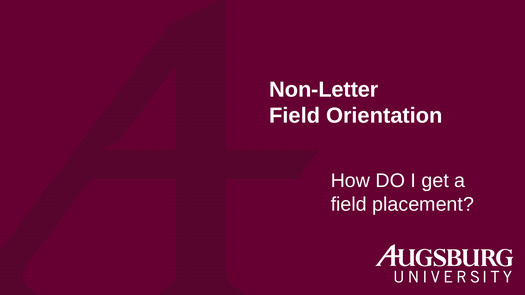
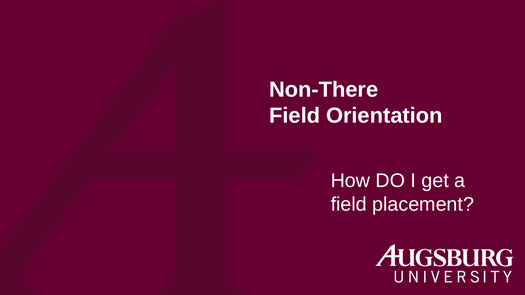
Non-Letter: Non-Letter -> Non-There (324, 90)
